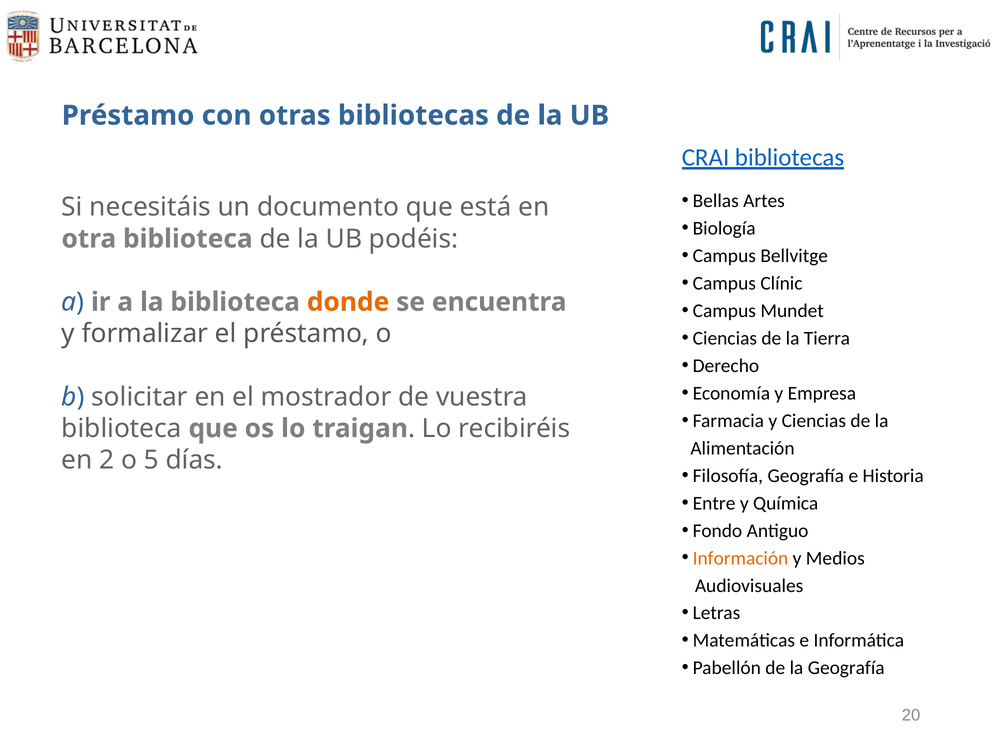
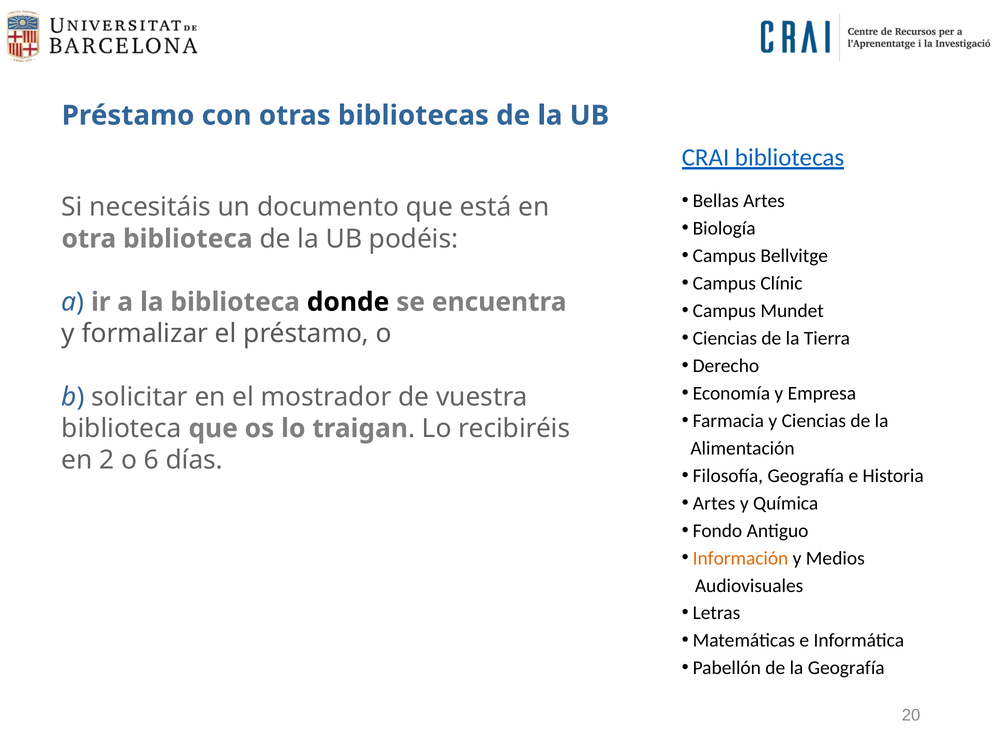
donde colour: orange -> black (348, 302)
5: 5 -> 6 (151, 460)
Entre: Entre -> Artes (714, 503)
